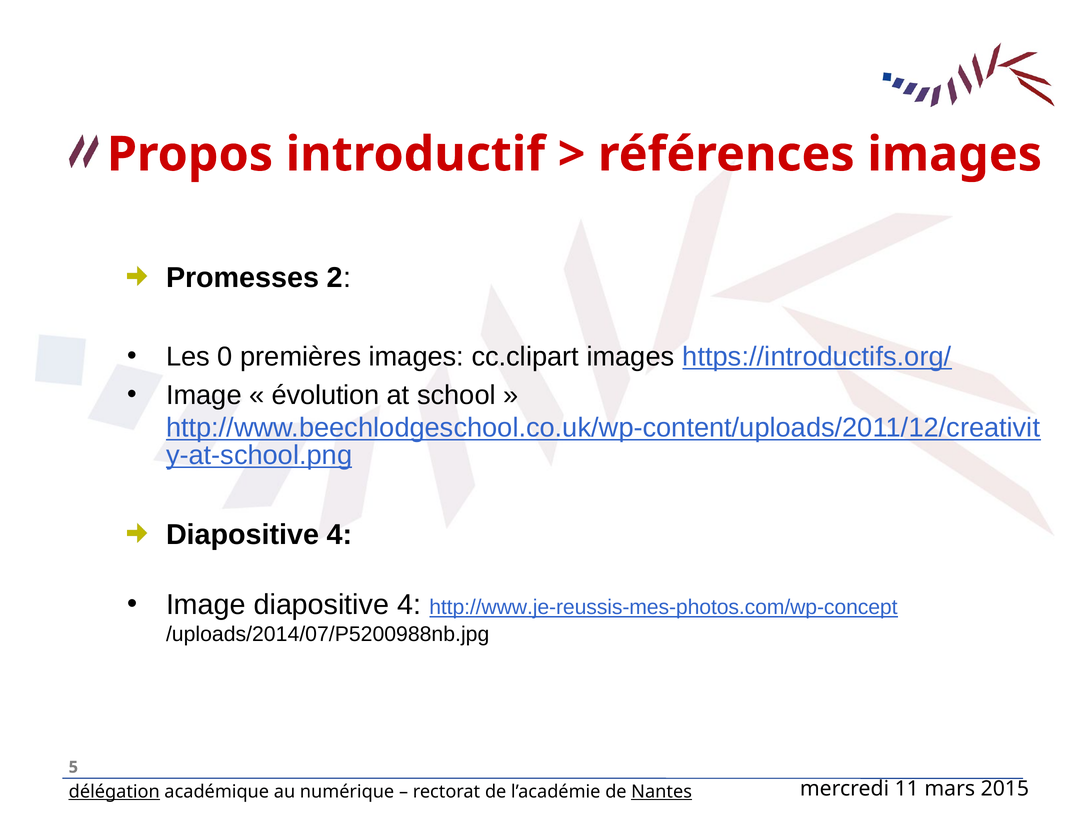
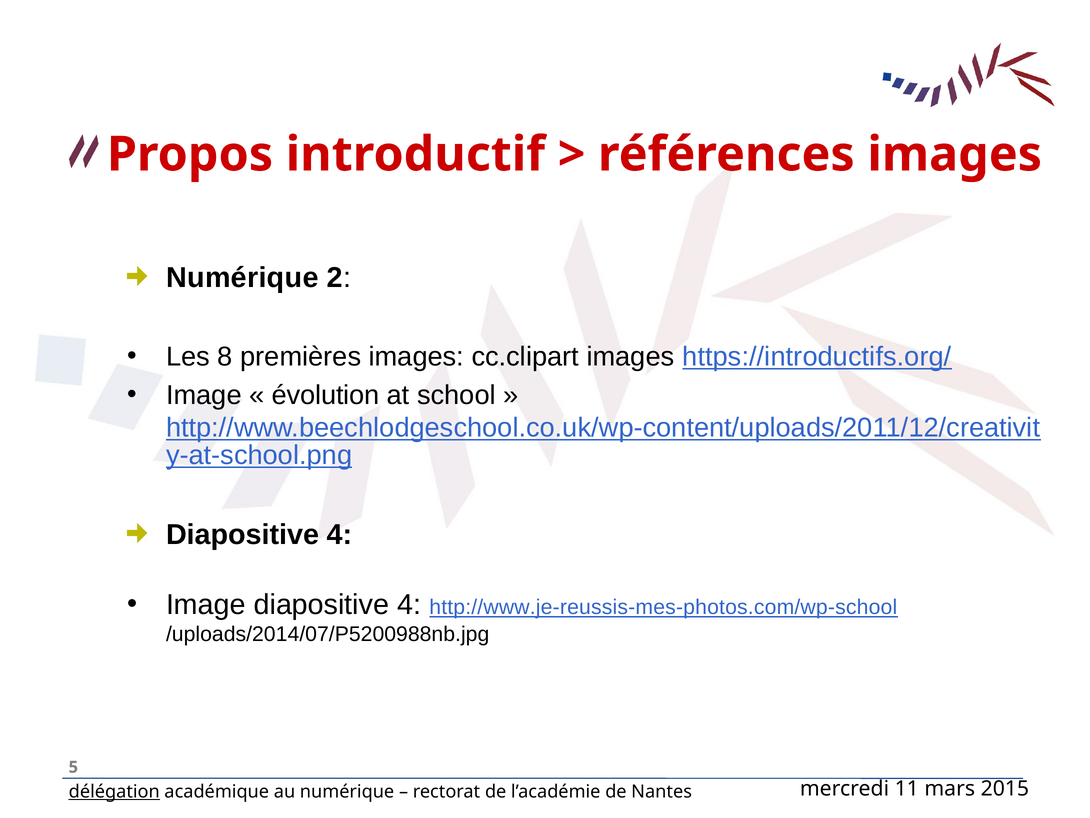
Promesses: Promesses -> Numérique (242, 278)
0: 0 -> 8 (225, 357)
http://www.je-reussis-mes-photos.com/wp-concept: http://www.je-reussis-mes-photos.com/wp-concept -> http://www.je-reussis-mes-photos.com/wp-school (663, 607)
Nantes underline: present -> none (662, 791)
